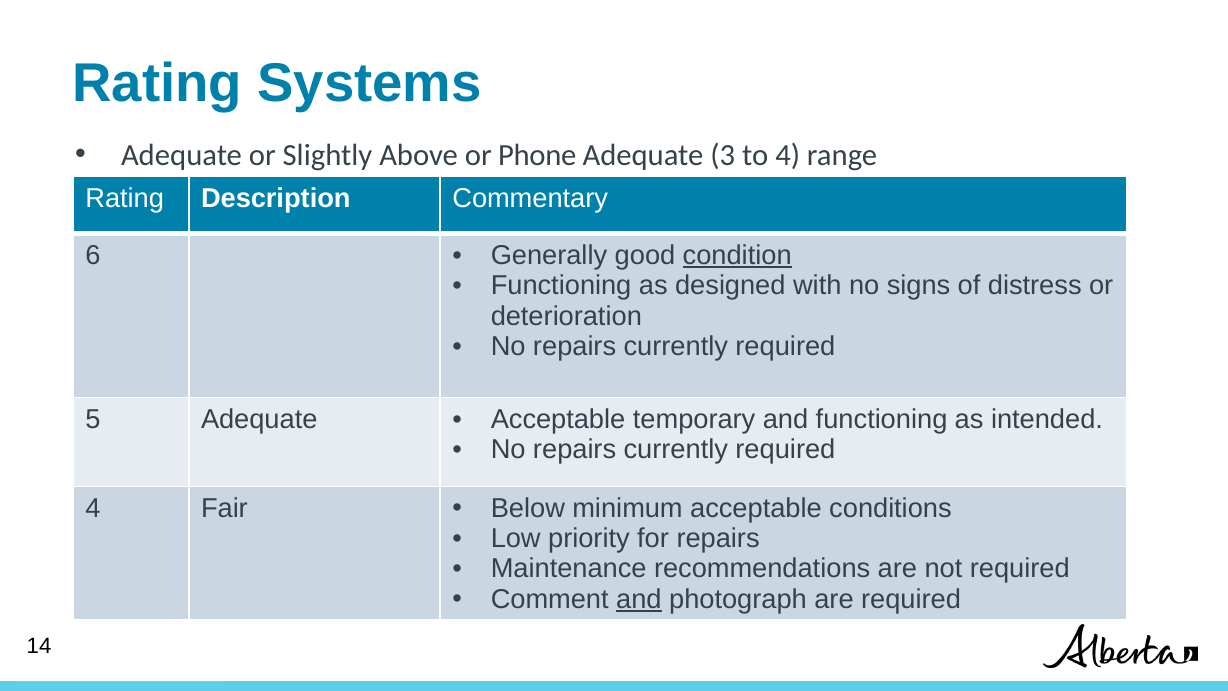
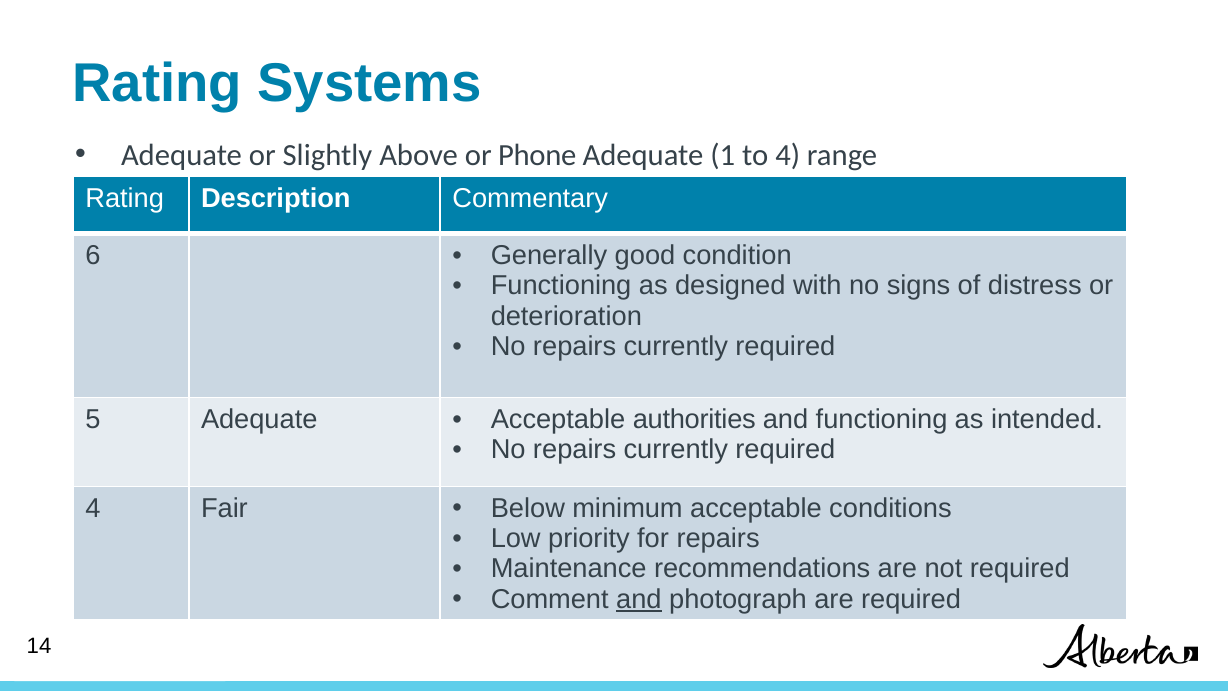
3: 3 -> 1 (723, 155)
condition underline: present -> none (737, 255)
temporary: temporary -> authorities (694, 419)
